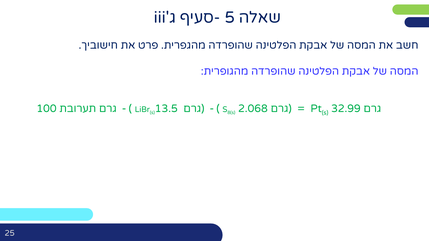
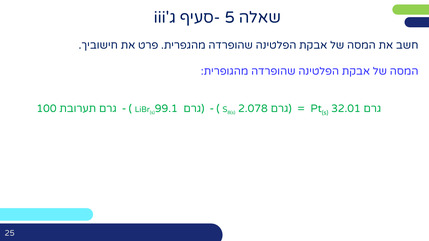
13.5: 13.5 -> 99.1 (166, 109)
2.068: 2.068 -> 2.078 (253, 109)
32.99: 32.99 -> 32.01 (346, 109)
